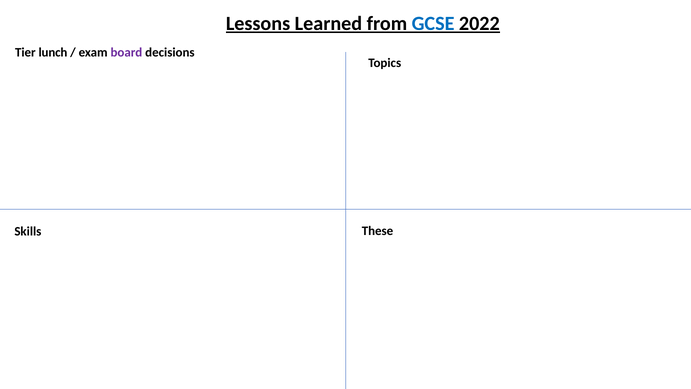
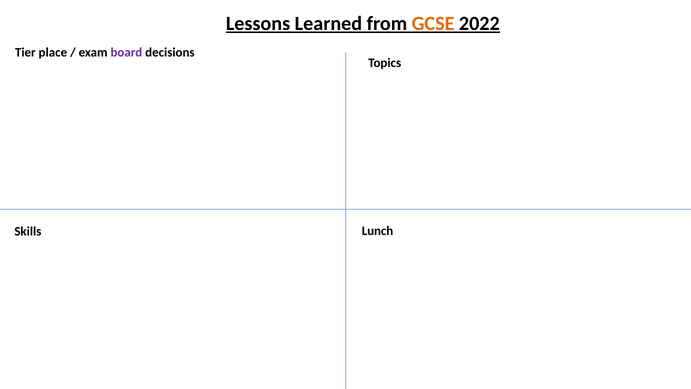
GCSE colour: blue -> orange (433, 24)
lunch: lunch -> place (53, 53)
These: These -> Lunch (378, 231)
